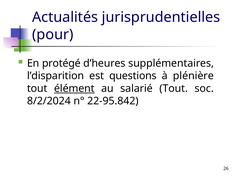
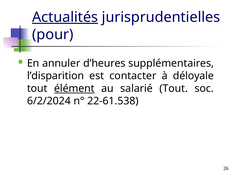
Actualités underline: none -> present (65, 17)
protégé: protégé -> annuler (61, 63)
questions: questions -> contacter (133, 76)
plénière: plénière -> déloyale (193, 76)
8/2/2024: 8/2/2024 -> 6/2/2024 (49, 101)
22-95.842: 22-95.842 -> 22-61.538 (113, 101)
